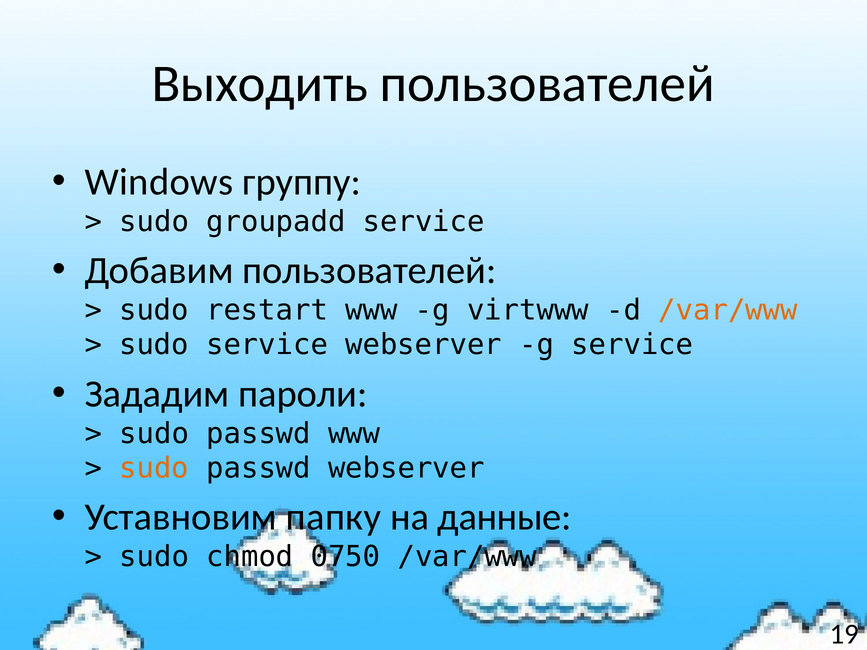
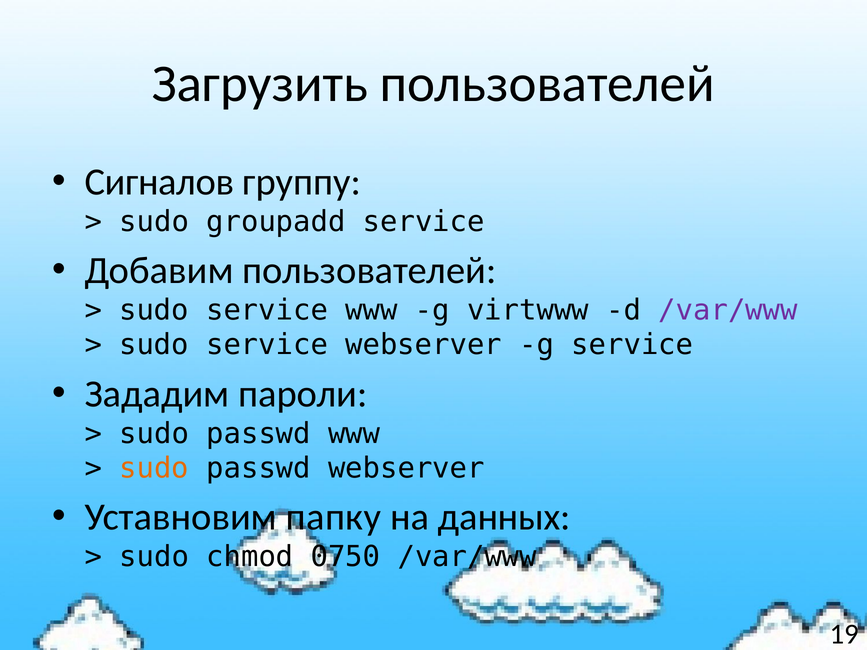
Выходить: Выходить -> Загрузить (260, 84)
Windows: Windows -> Сигналов (159, 182)
restart: restart -> service (267, 310)
/var/www colour: orange -> purple (728, 310)
данные: данные -> данных (504, 517)
